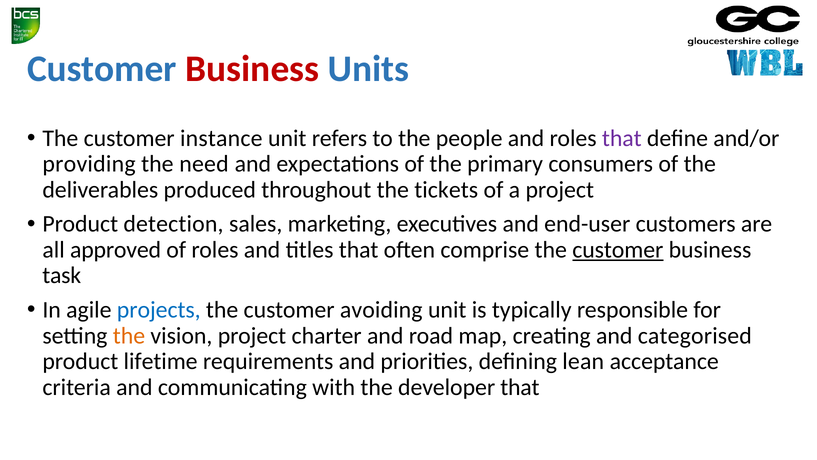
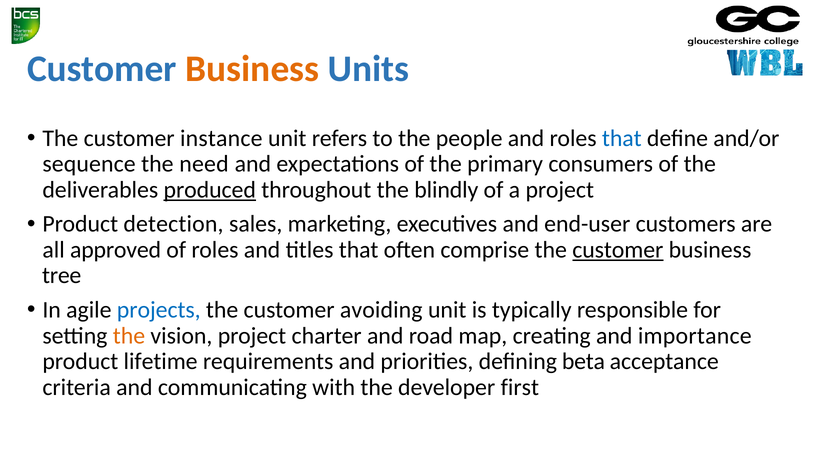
Business colour: red -> orange (252, 69)
that colour: purple -> blue (622, 138)
providing: providing -> sequence (89, 164)
produced underline: none -> present (210, 190)
tickets: tickets -> blindly (446, 190)
task: task -> tree (62, 275)
categorised: categorised -> importance (695, 335)
lean: lean -> beta (583, 361)
developer that: that -> first (520, 387)
